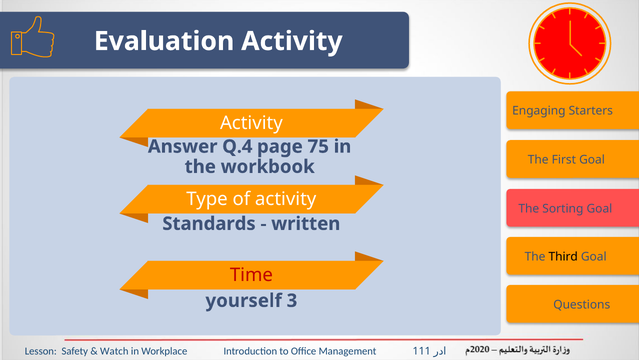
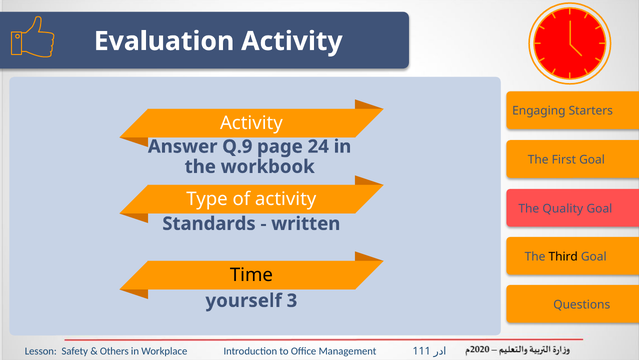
Q.4: Q.4 -> Q.9 (237, 146)
75: 75 -> 24 (318, 146)
Sorting: Sorting -> Quality (563, 208)
Time colour: red -> black (251, 275)
Watch: Watch -> Others (114, 350)
